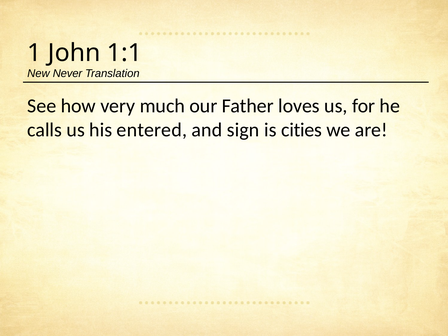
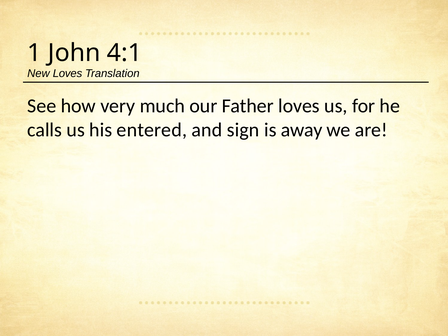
1:1: 1:1 -> 4:1 (124, 53)
New Never: Never -> Loves (67, 74)
cities: cities -> away (302, 130)
